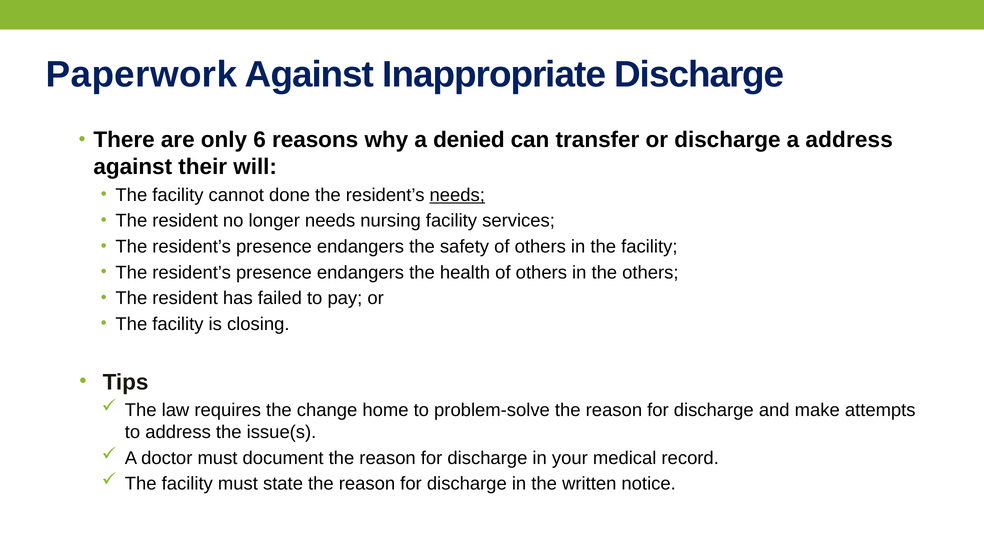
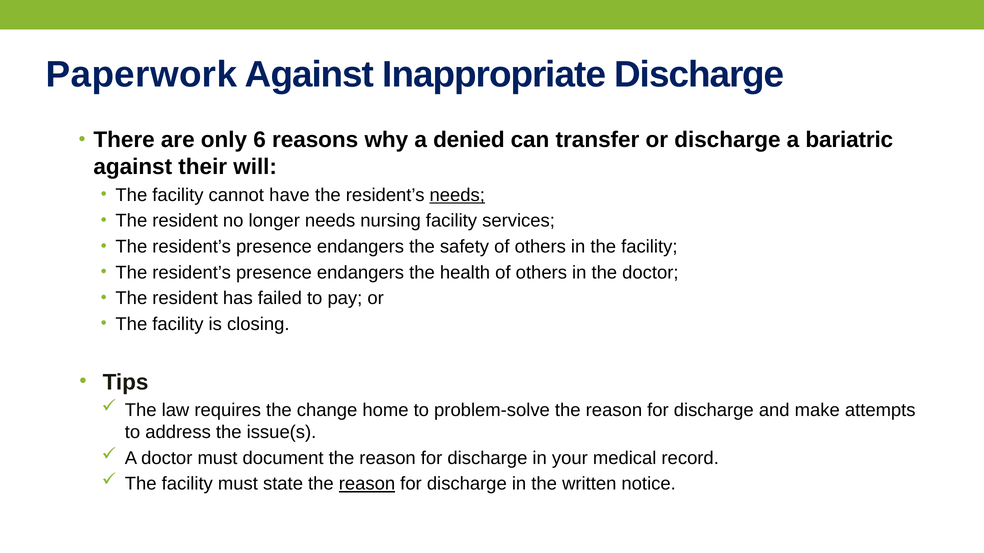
a address: address -> bariatric (849, 140)
done: done -> have (289, 195)
the others: others -> doctor (650, 273)
reason underline: none -> present (367, 484)
